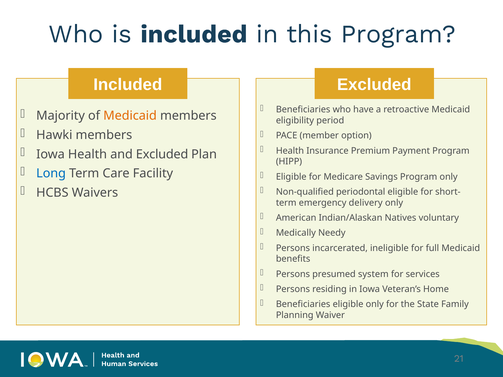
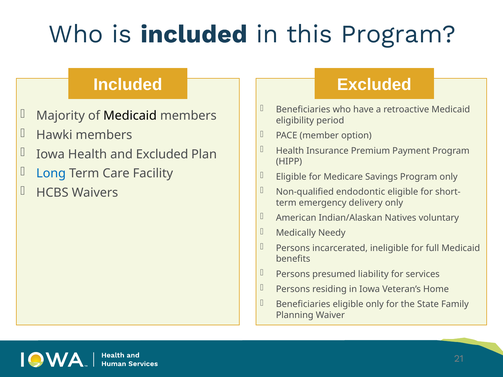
Medicaid colour: orange -> black (130, 116)
periodontal: periodontal -> endodontic (361, 192)
system: system -> liability (373, 274)
